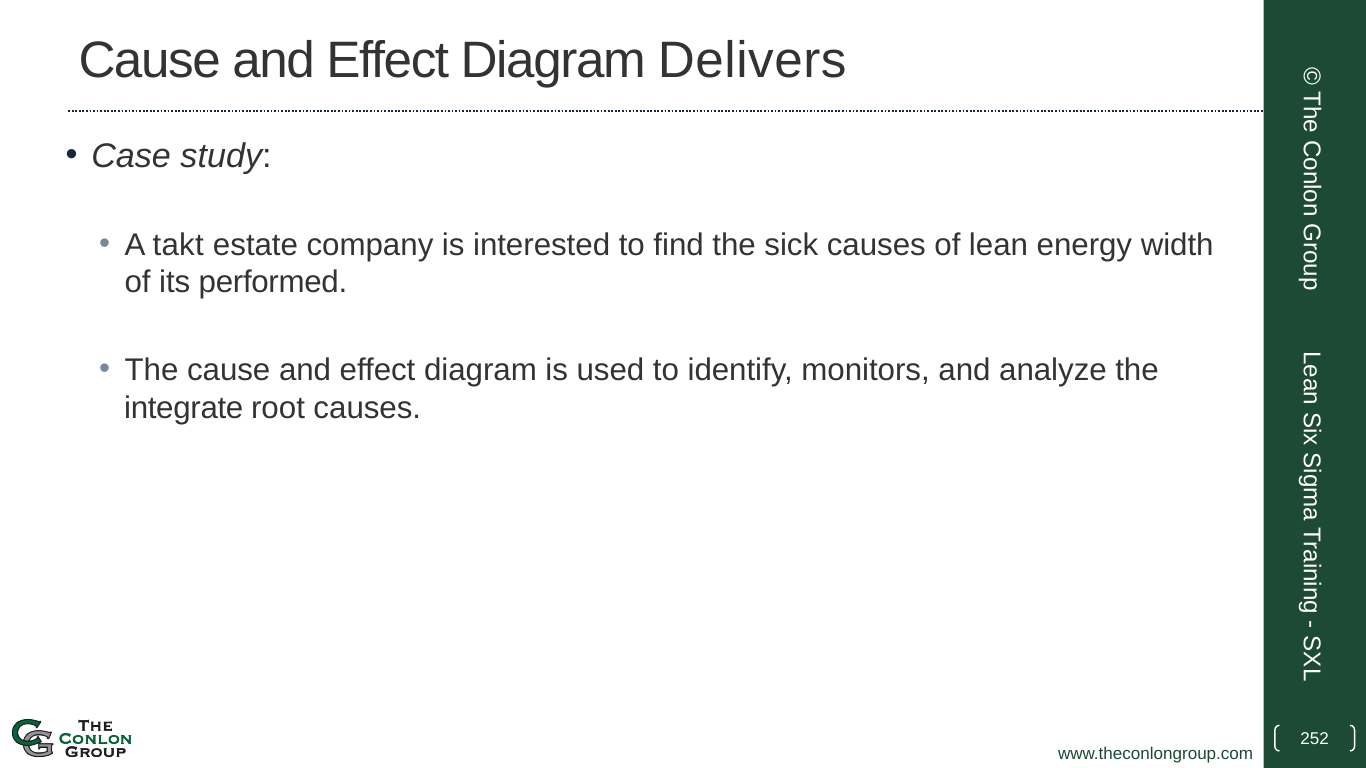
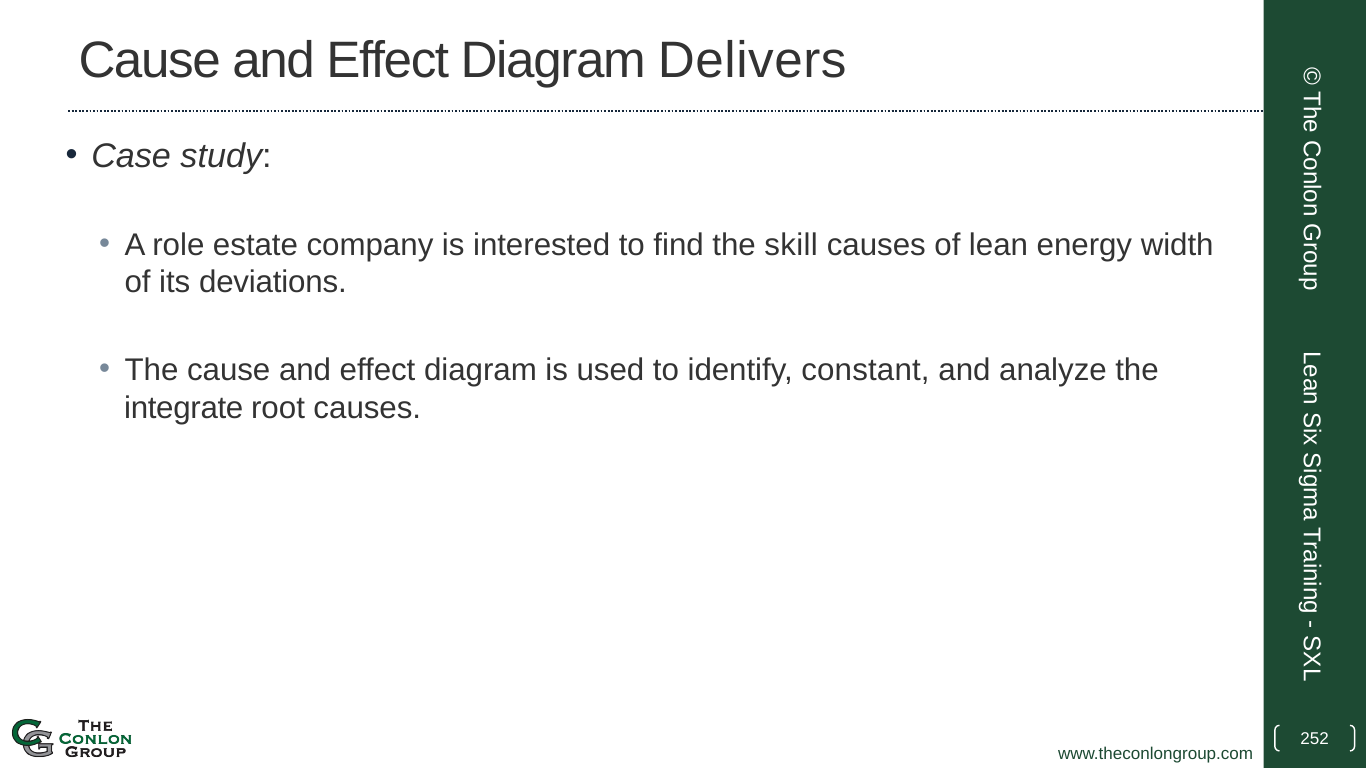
takt: takt -> role (178, 245)
sick: sick -> skill (791, 245)
performed: performed -> deviations (273, 283)
monitors: monitors -> constant (865, 370)
